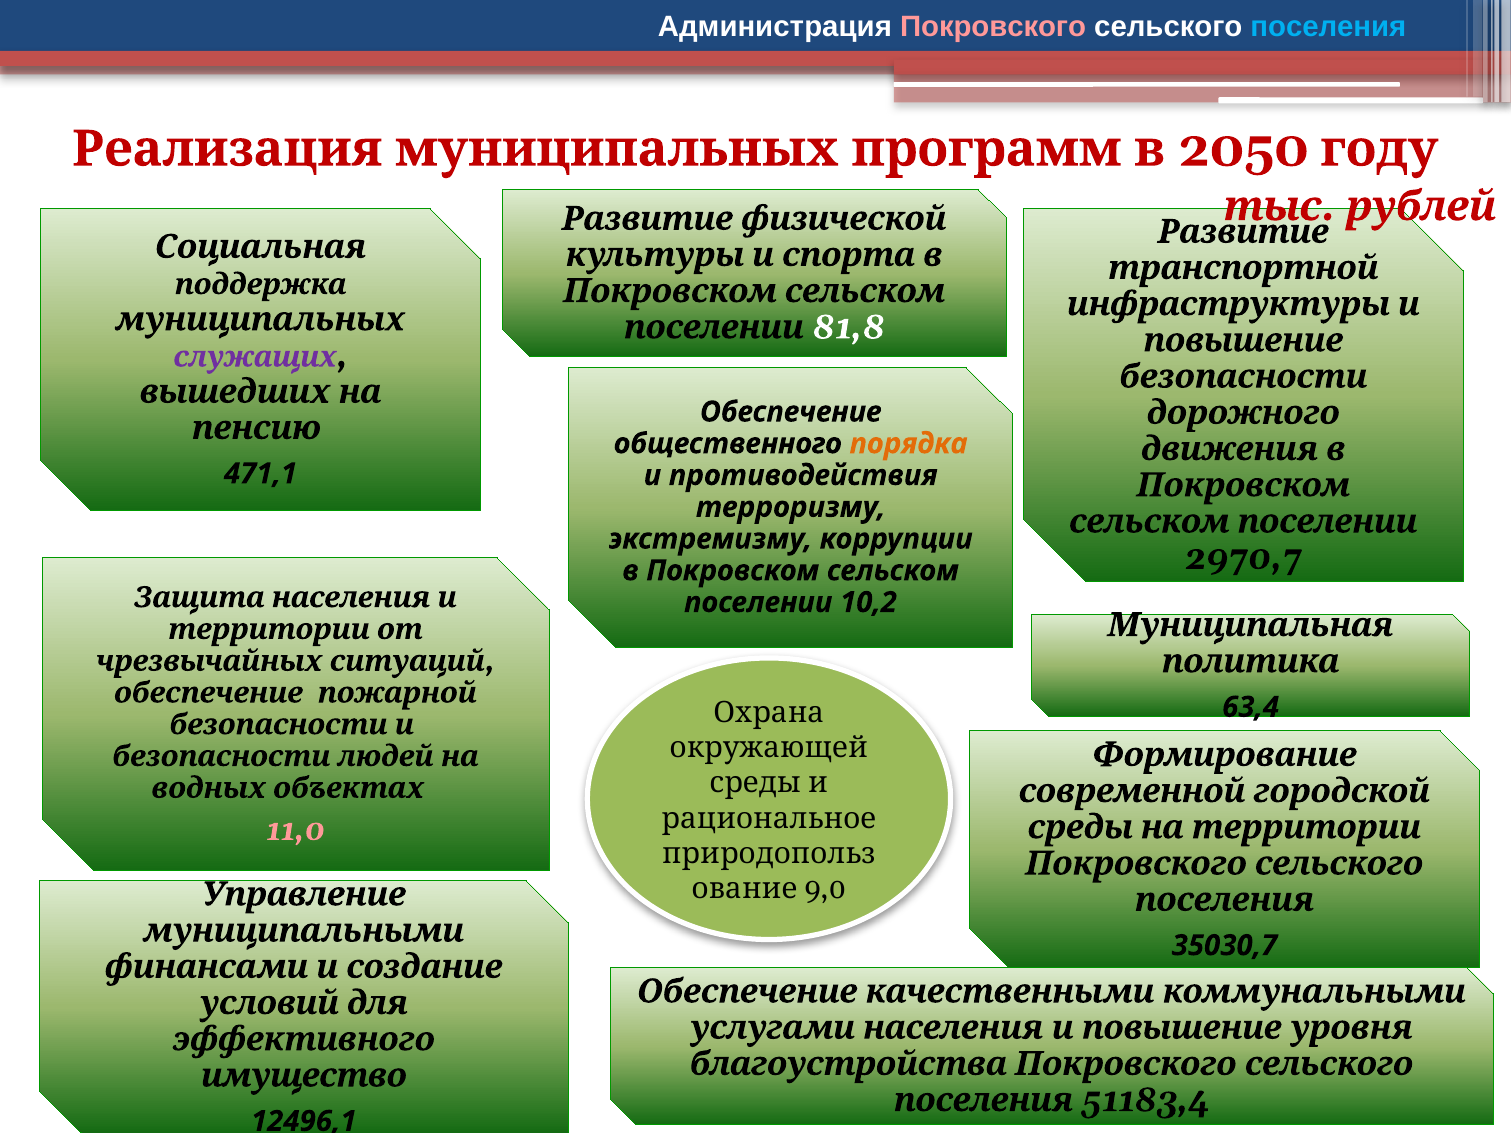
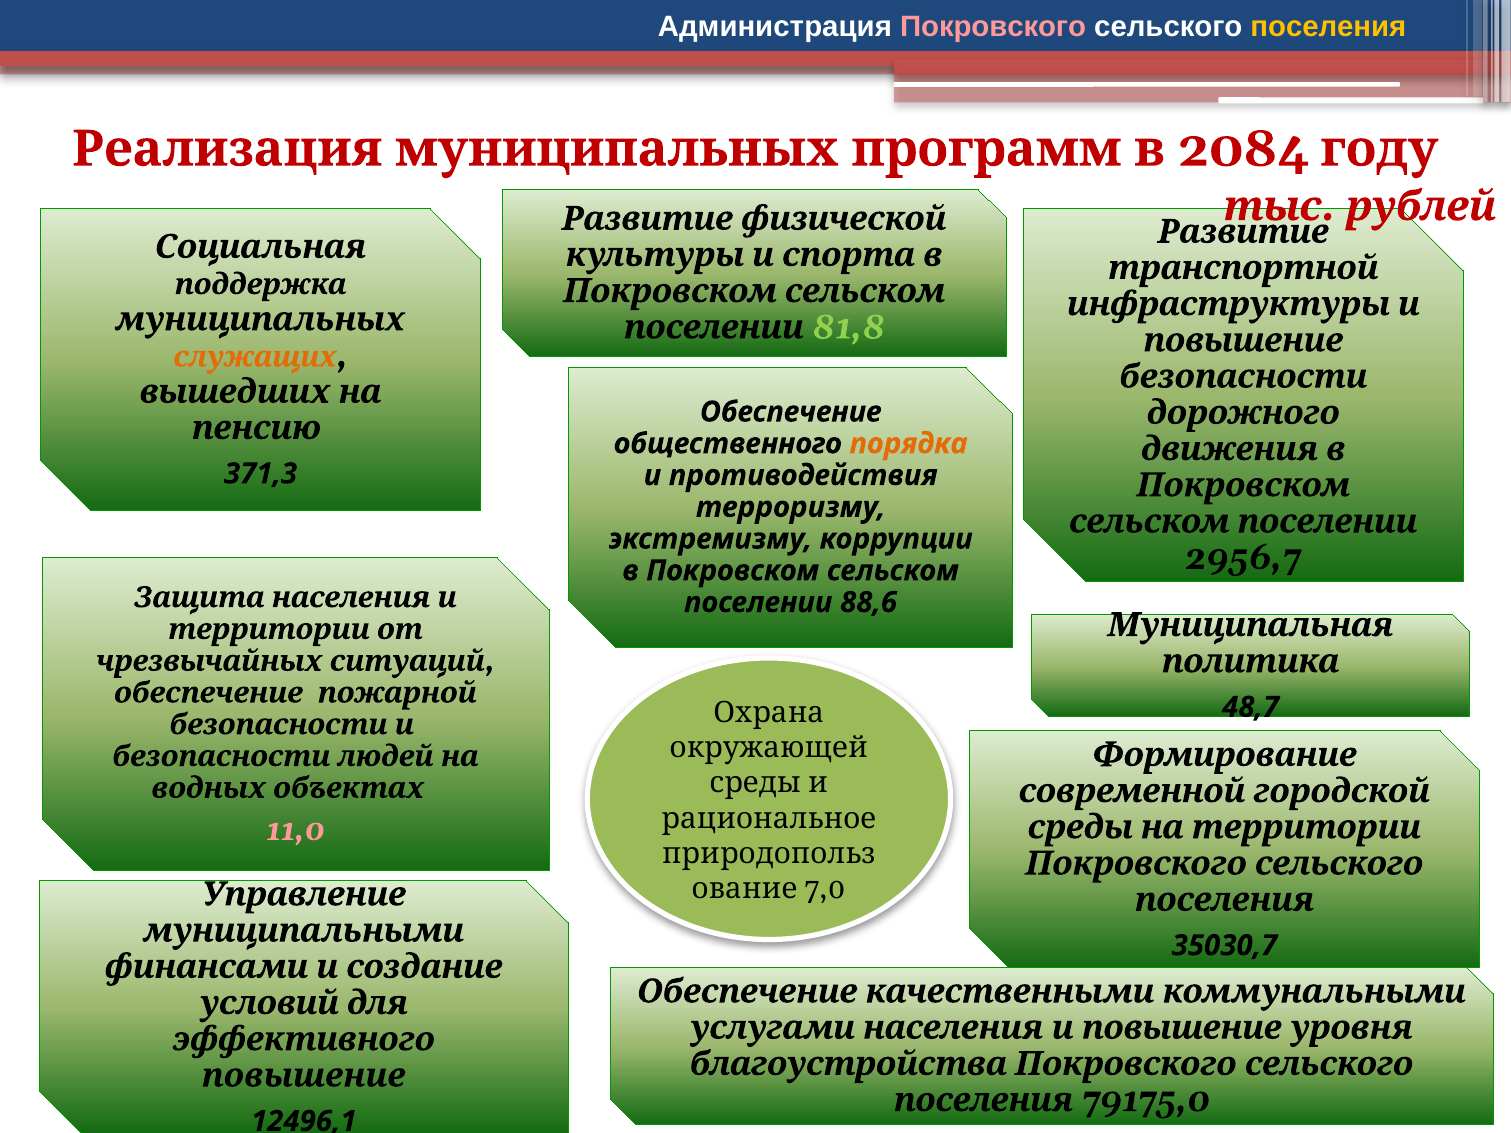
поселения colour: light blue -> yellow (1328, 27)
2050: 2050 -> 2084 (1244, 149)
81,8 colour: white -> light green (848, 327)
служащих colour: purple -> orange (255, 357)
471,1: 471,1 -> 371,3 (261, 474)
2970,7: 2970,7 -> 2956,7 (1243, 558)
10,2: 10,2 -> 88,6 (869, 603)
63,4: 63,4 -> 48,7 (1251, 707)
9,0: 9,0 -> 7,0 (825, 889)
имущество: имущество -> повышение (304, 1076)
51183,4: 51183,4 -> 79175,0 (1146, 1100)
